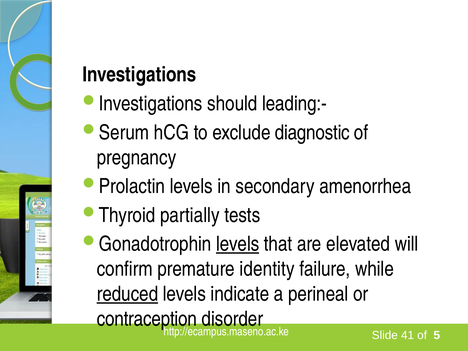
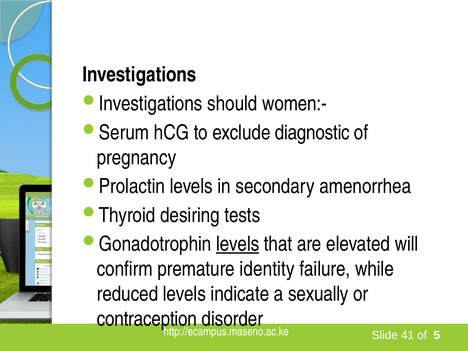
leading:-: leading:- -> women:- (294, 104)
partially: partially -> desiring (190, 215)
reduced underline: present -> none (127, 294)
perineal: perineal -> sexually (318, 294)
